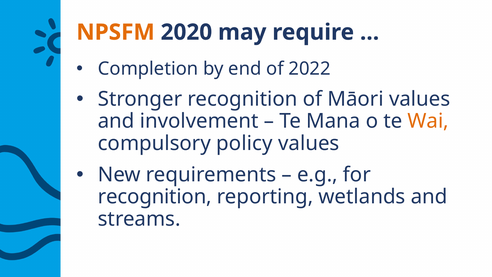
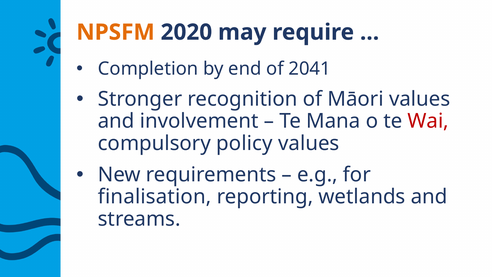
2022: 2022 -> 2041 (310, 69)
Wai colour: orange -> red (428, 121)
recognition: recognition -> finalisation (155, 197)
